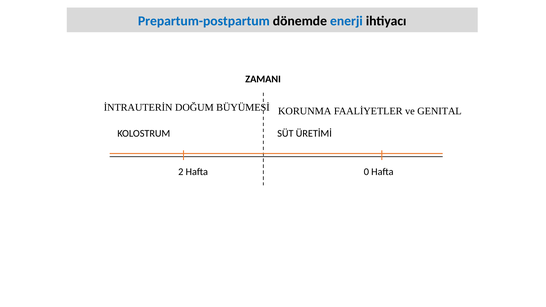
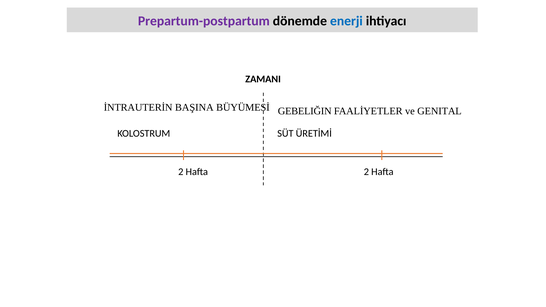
Prepartum-postpartum colour: blue -> purple (204, 21)
DOĞUM: DOĞUM -> BAŞINA (194, 108)
KORUNMA: KORUNMA -> GEBELIĞIN (305, 111)
Hafta 0: 0 -> 2 (366, 172)
